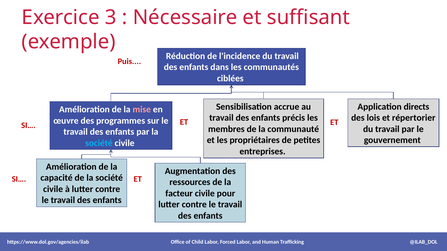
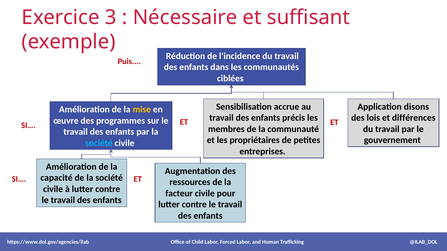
directs: directs -> disons (416, 107)
mise colour: pink -> yellow (142, 110)
répertorier: répertorier -> différences (414, 118)
